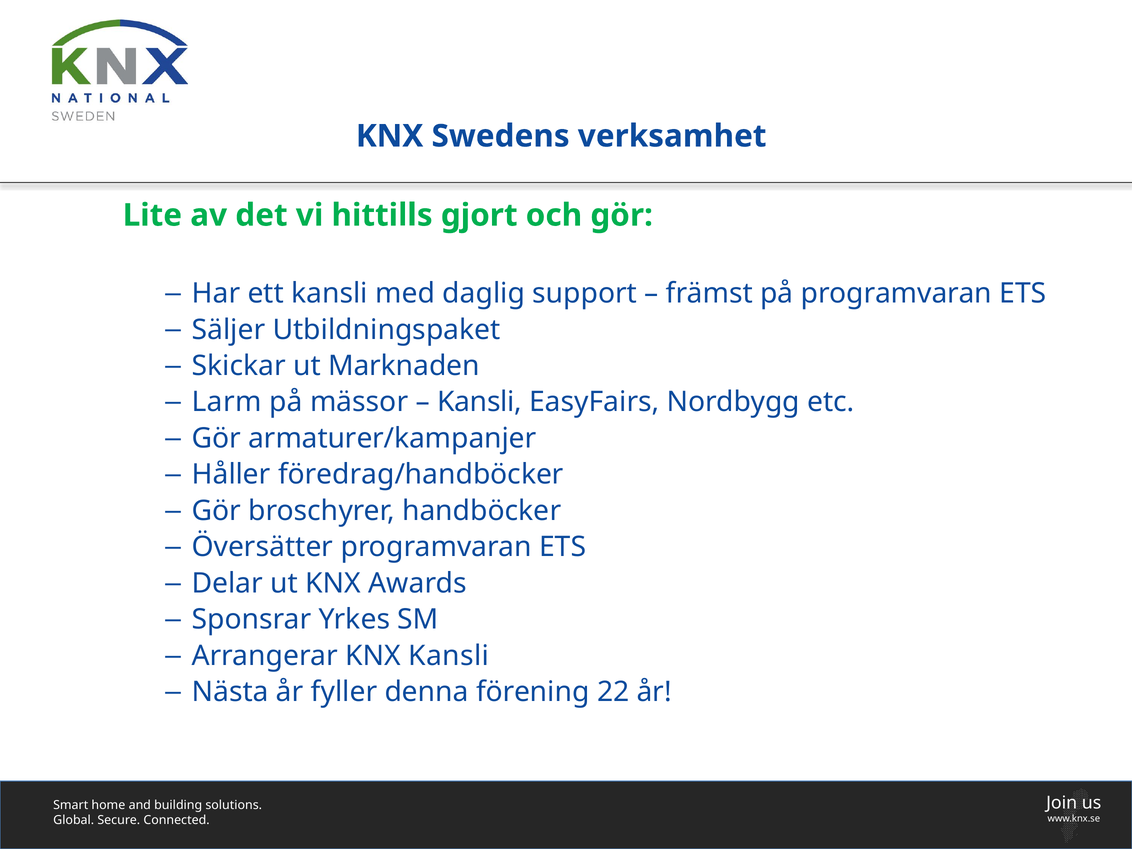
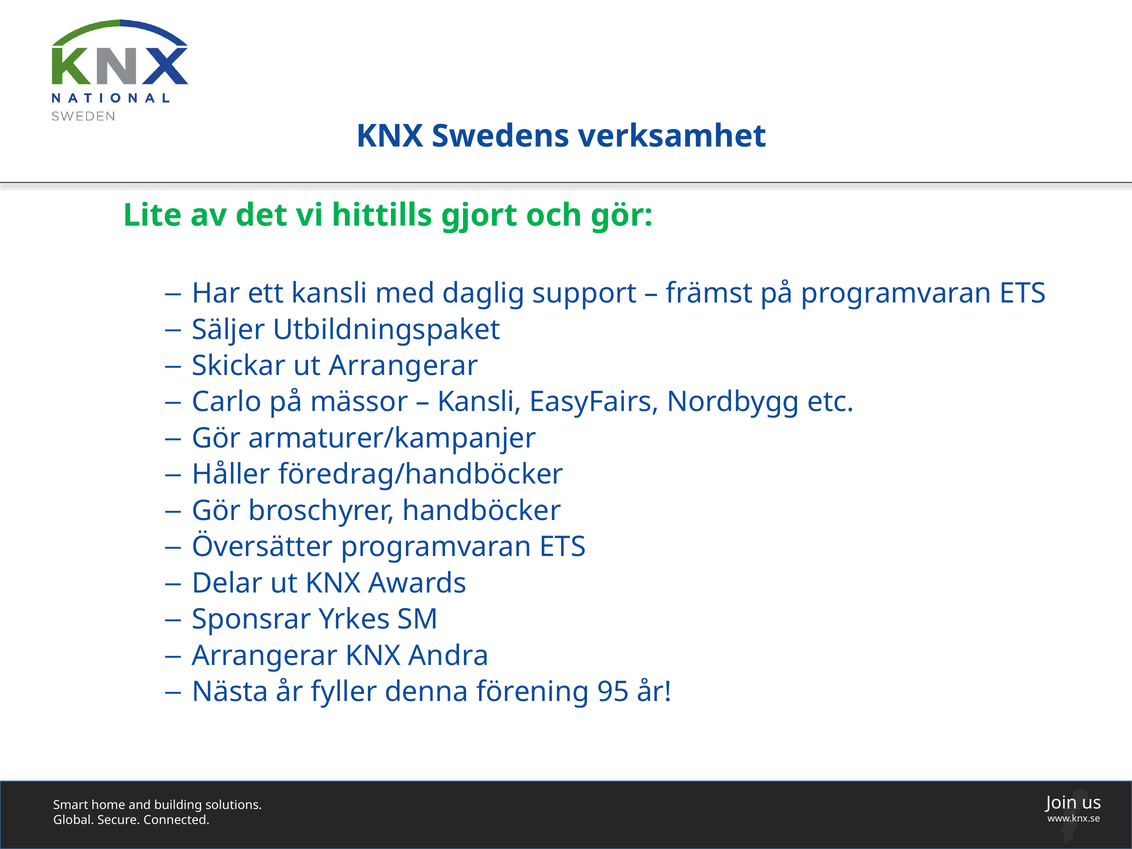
ut Marknaden: Marknaden -> Arrangerar (404, 366)
Larm: Larm -> Carlo (227, 402)
KNX Kansli: Kansli -> Andra (449, 656)
22: 22 -> 95 (613, 692)
